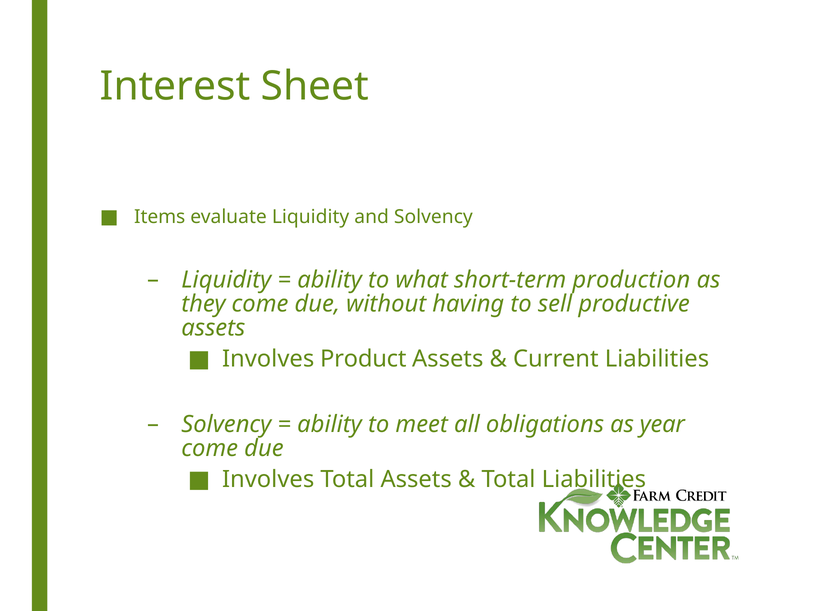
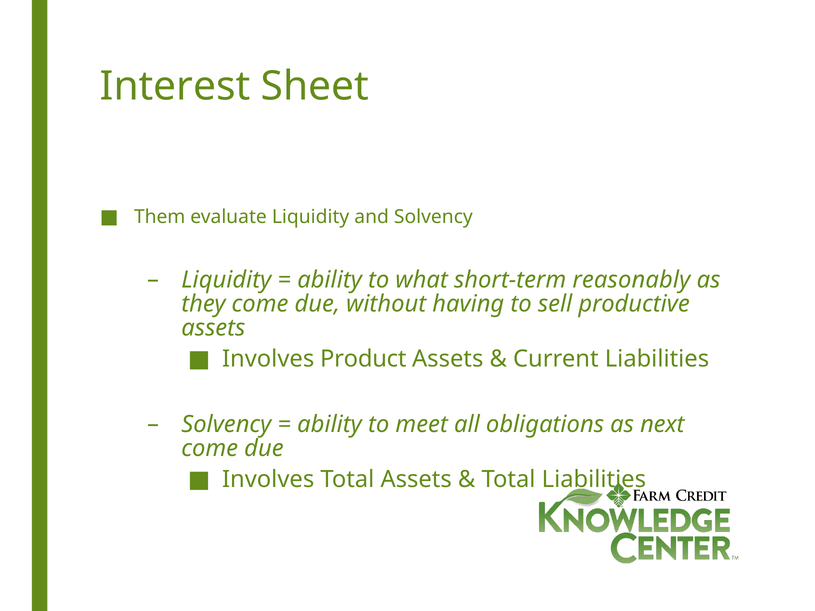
Items: Items -> Them (160, 217)
production: production -> reasonably (631, 280)
year: year -> next (662, 424)
